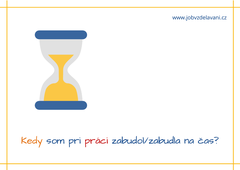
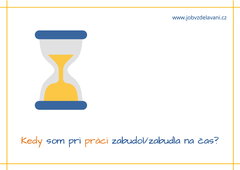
práci colour: red -> orange (96, 141)
